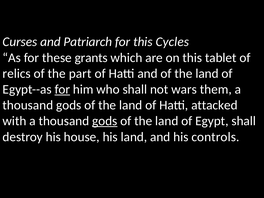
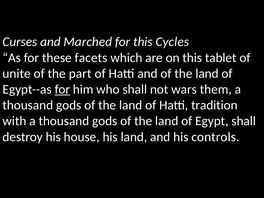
Patriarch: Patriarch -> Marched (88, 42)
grants: grants -> facets (91, 58)
relics: relics -> unite (17, 73)
attacked: attacked -> tradition (214, 105)
gods underline: present -> none (105, 121)
